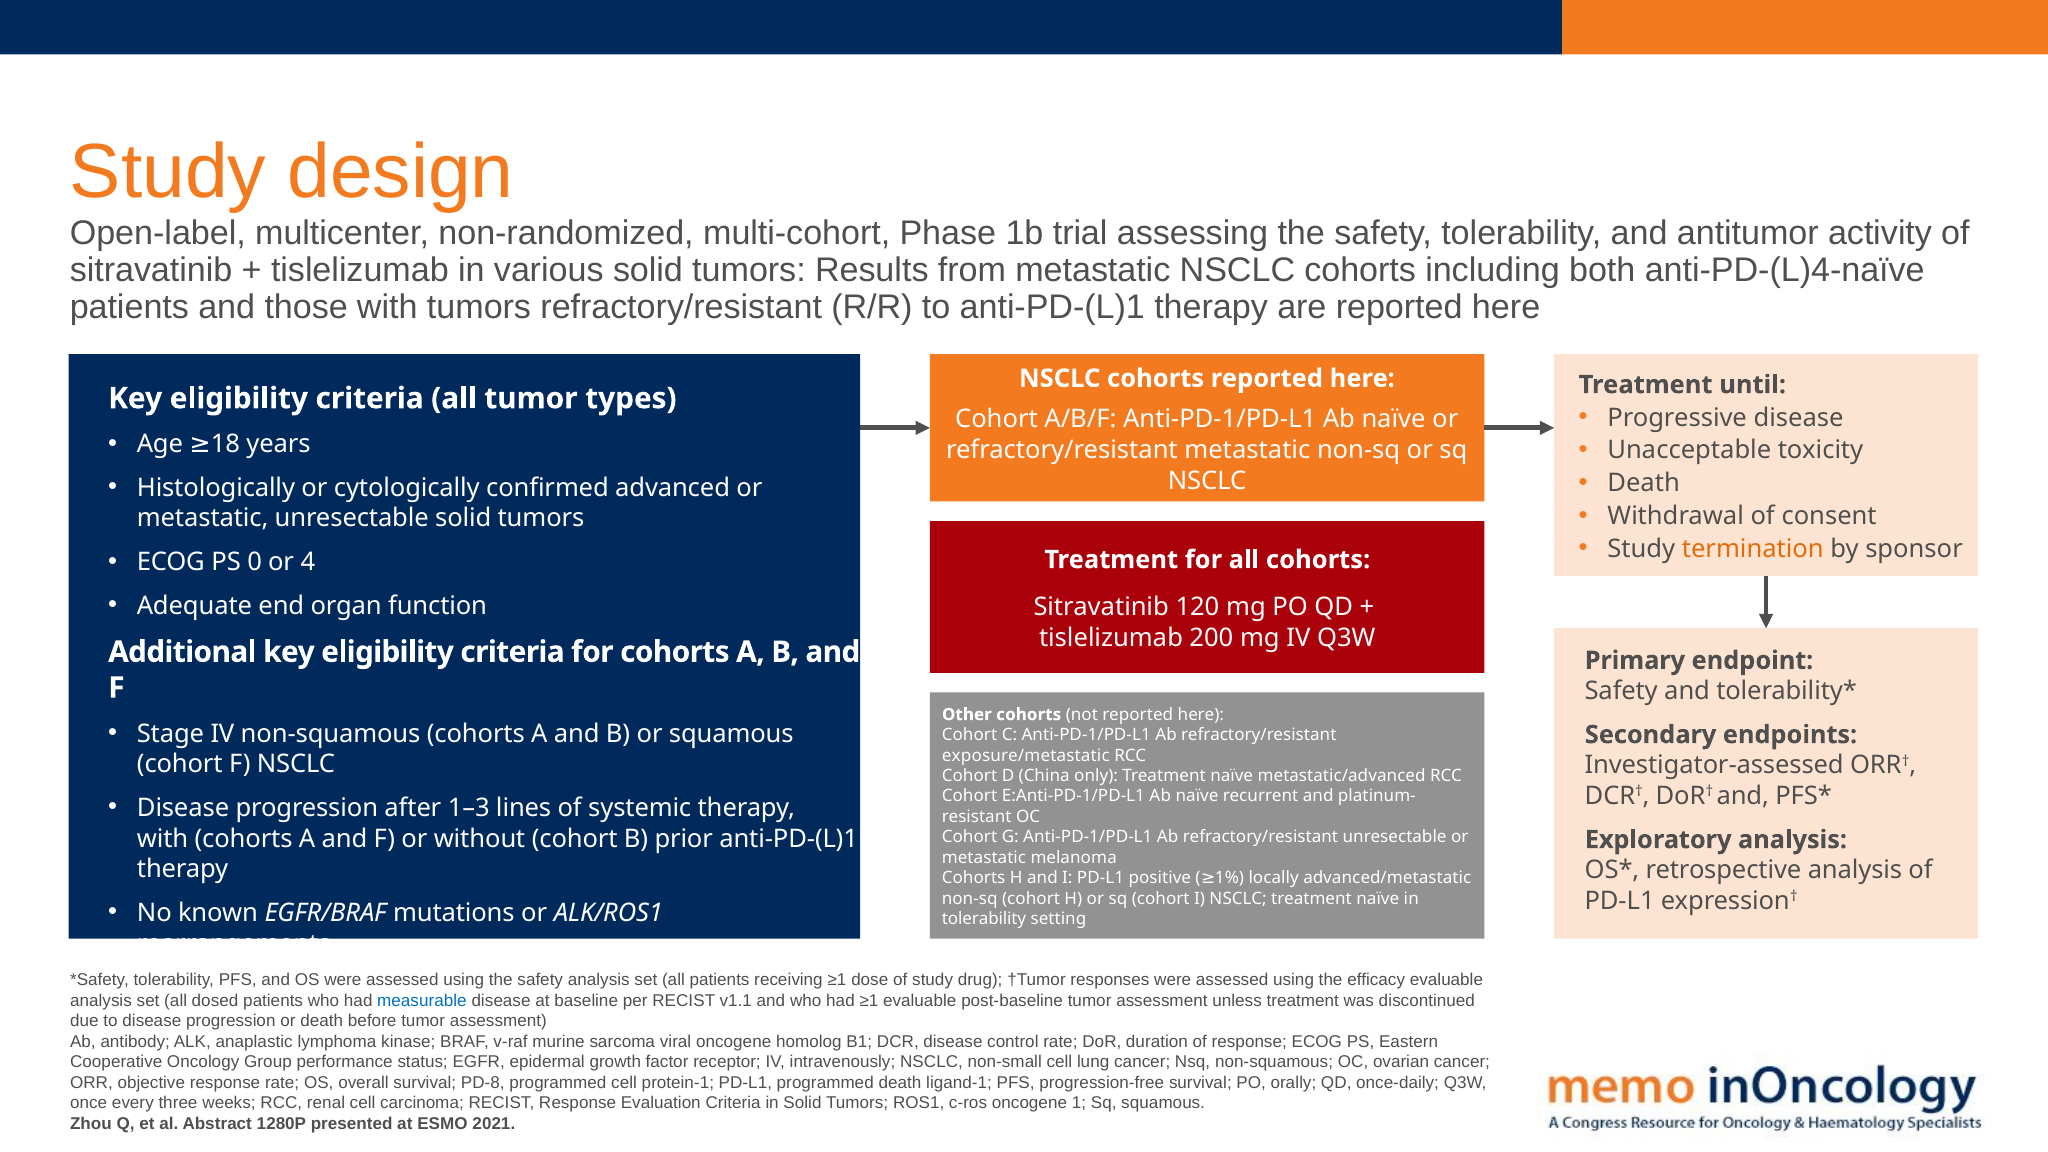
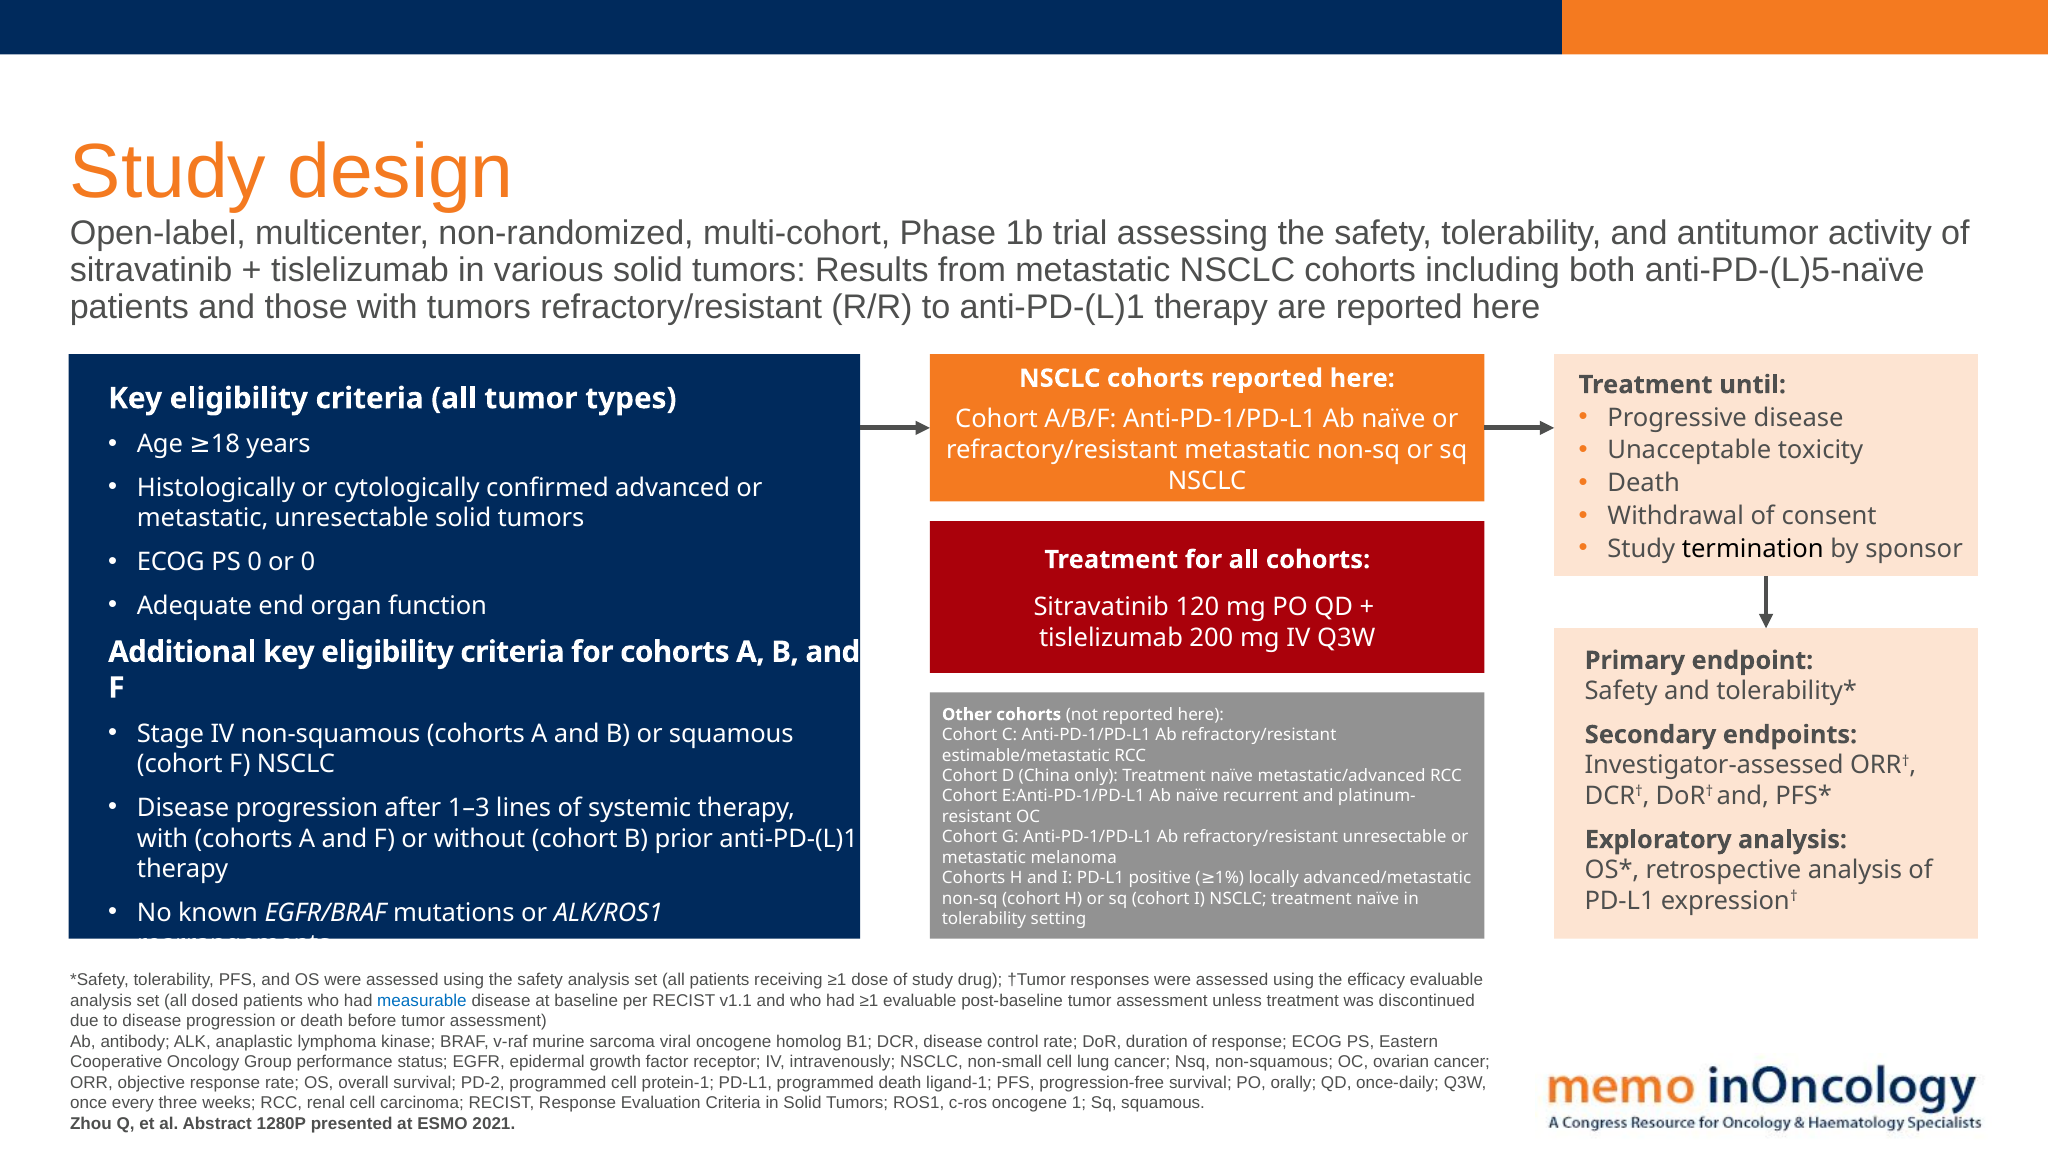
anti-PD-(L)4-naïve: anti-PD-(L)4-naïve -> anti-PD-(L)5-naïve (1785, 271)
termination colour: orange -> black (1753, 549)
or 4: 4 -> 0 (308, 562)
exposure/metastatic: exposure/metastatic -> estimable/metastatic (1026, 755)
PD-8: PD-8 -> PD-2 (483, 1083)
